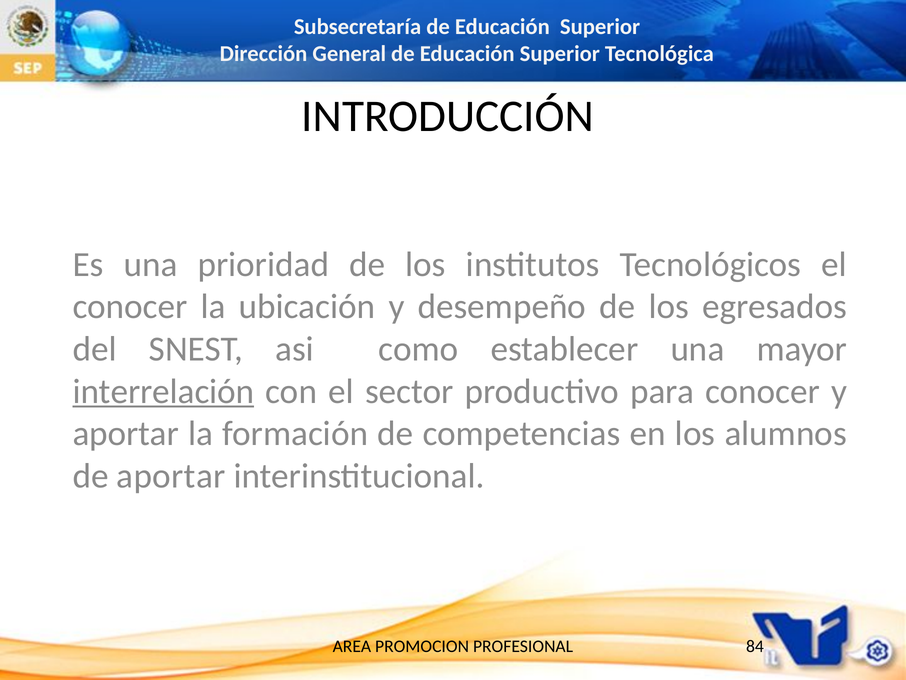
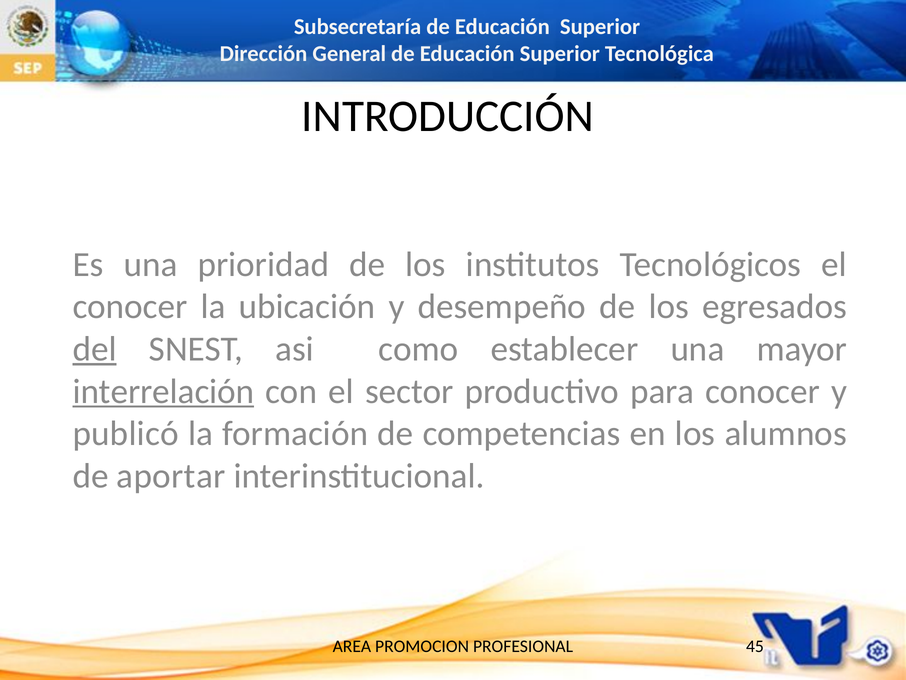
del underline: none -> present (95, 349)
aportar: aportar -> publicó (126, 433)
84: 84 -> 45 (755, 646)
